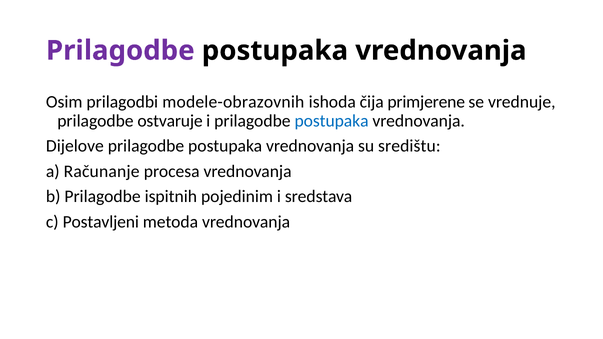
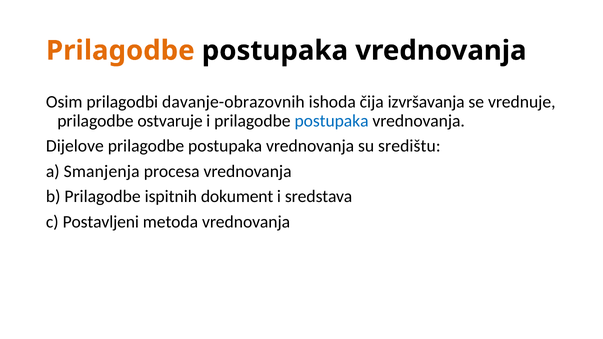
Prilagodbe colour: purple -> orange (120, 51)
modele-obrazovnih: modele-obrazovnih -> davanje-obrazovnih (233, 102)
primjerene: primjerene -> izvršavanja (426, 102)
Računanje: Računanje -> Smanjenja (102, 172)
pojedinim: pojedinim -> dokument (237, 197)
